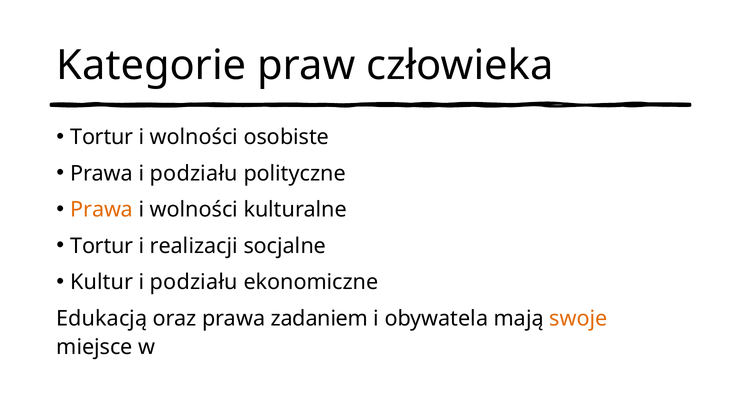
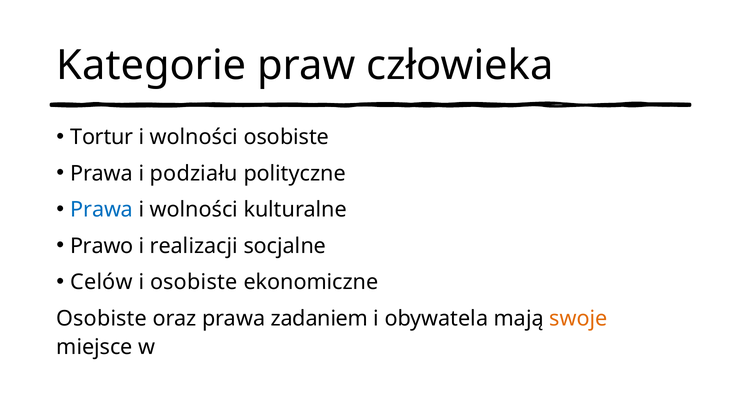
Prawa colour: orange -> blue (102, 210)
Tortur: Tortur -> Prawo (102, 246)
Kultur: Kultur -> Celów (102, 282)
podziału: podziału -> osobiste (194, 282)
Edukacją: Edukacją -> Osobiste (102, 318)
